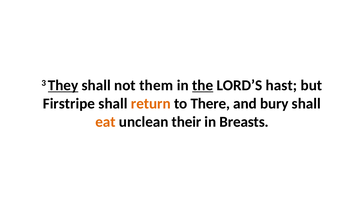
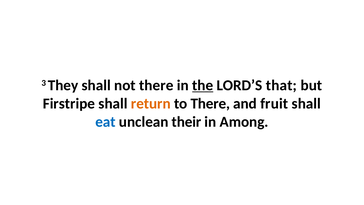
They underline: present -> none (63, 85)
not them: them -> there (156, 85)
hast: hast -> that (281, 85)
bury: bury -> fruit (274, 103)
eat colour: orange -> blue (105, 122)
Breasts: Breasts -> Among (244, 122)
